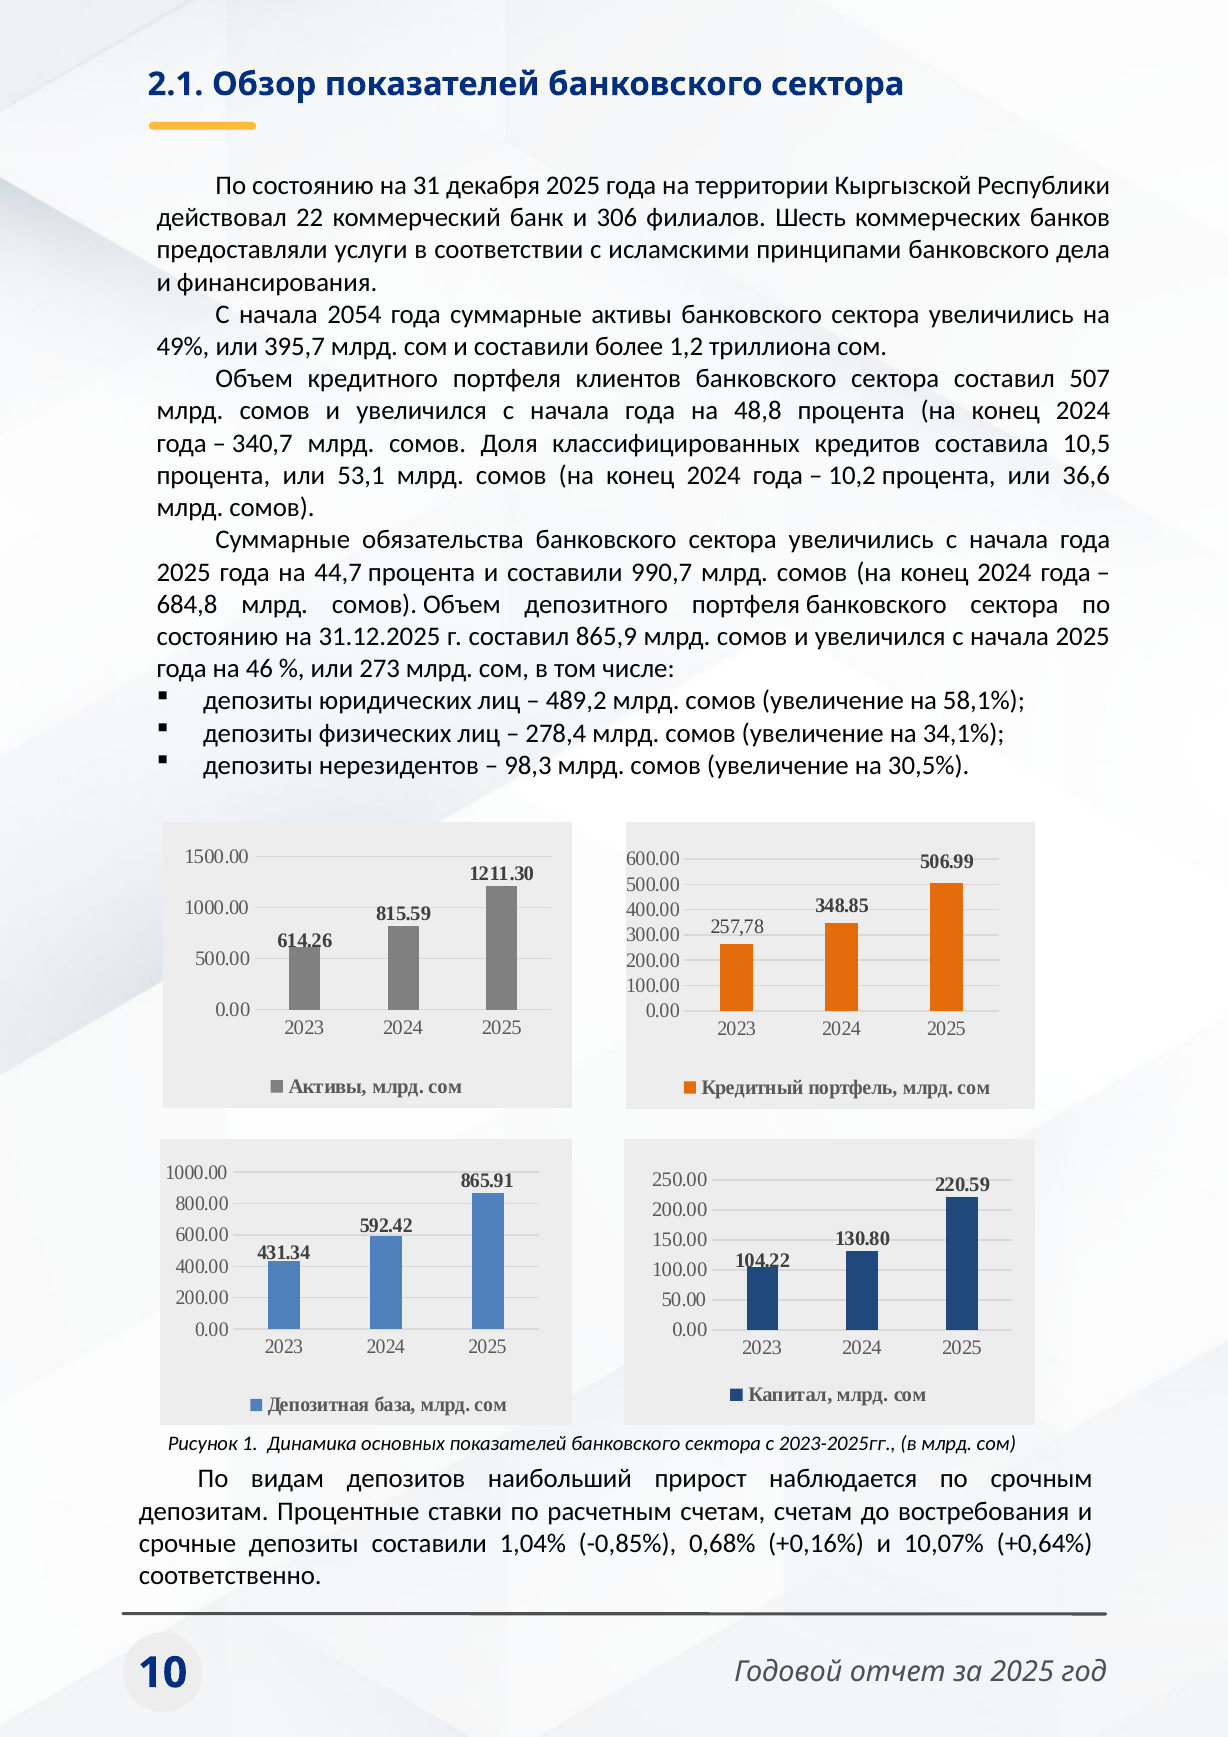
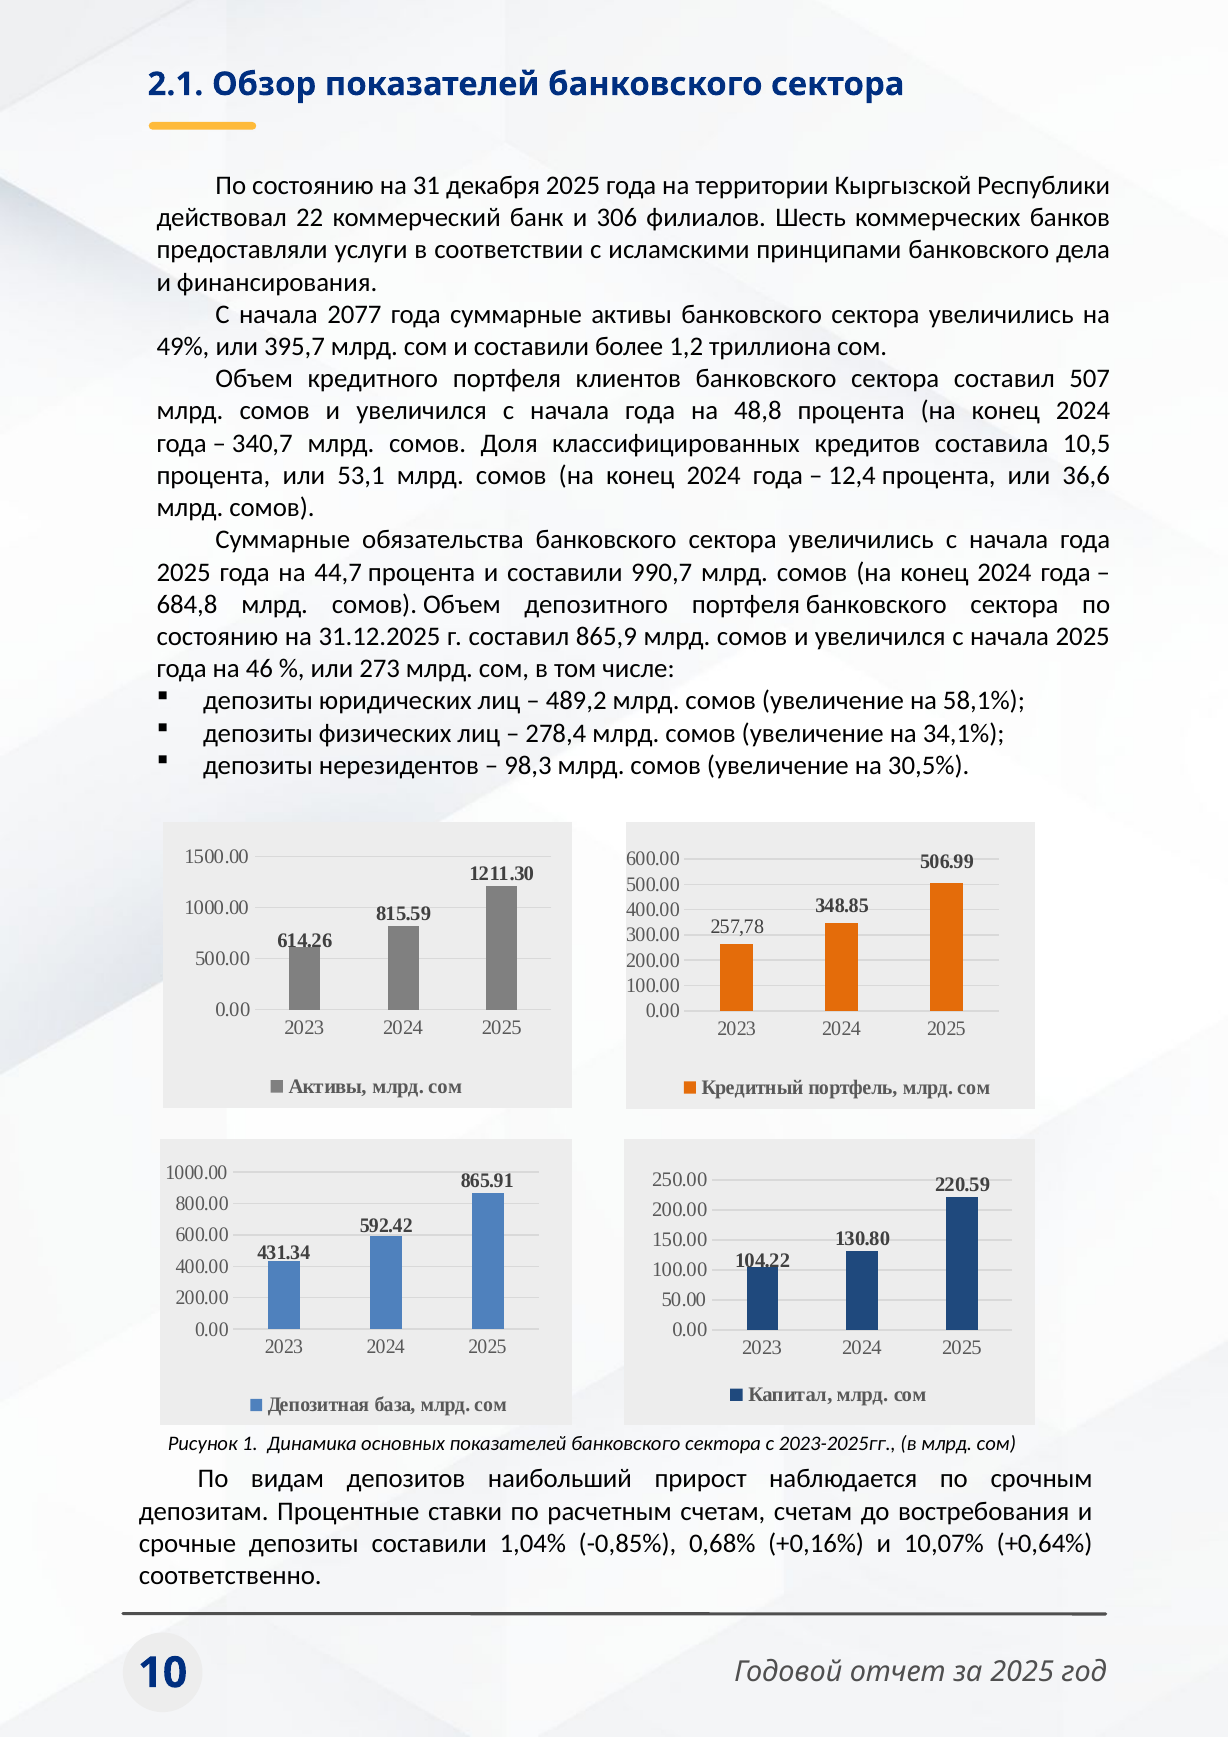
2054: 2054 -> 2077 (354, 315)
10,2: 10,2 -> 12,4 (852, 476)
